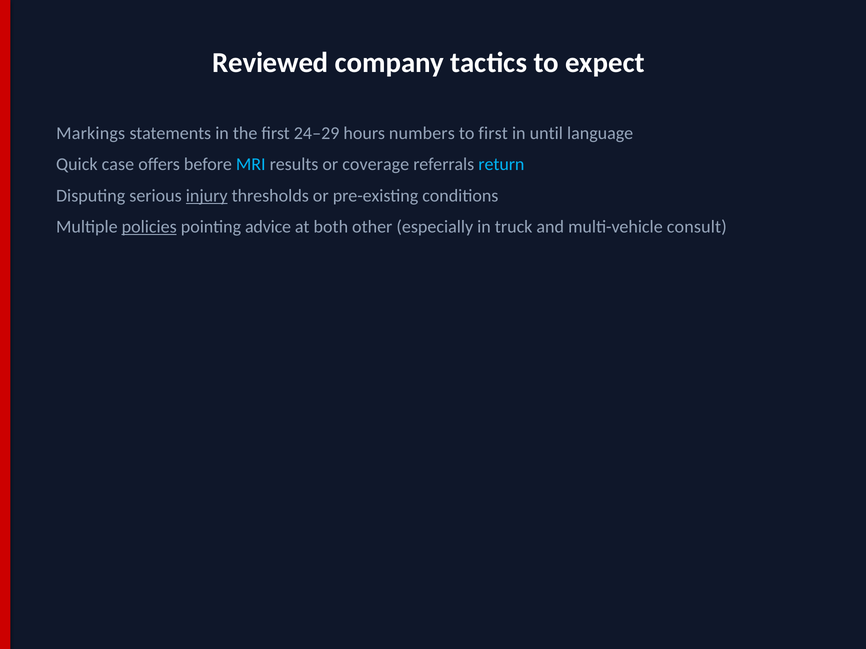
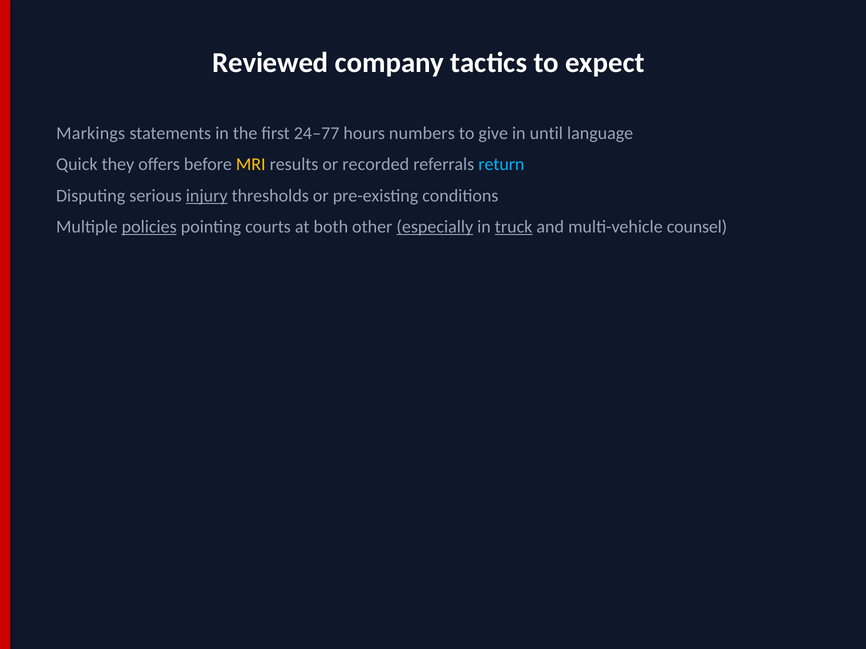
24–29: 24–29 -> 24–77 (317, 133)
to first: first -> give (493, 133)
case: case -> they (118, 164)
MRI colour: light blue -> yellow (251, 164)
coverage: coverage -> recorded (376, 164)
advice: advice -> courts (268, 227)
especially underline: none -> present (435, 227)
truck underline: none -> present (514, 227)
consult: consult -> counsel (697, 227)
